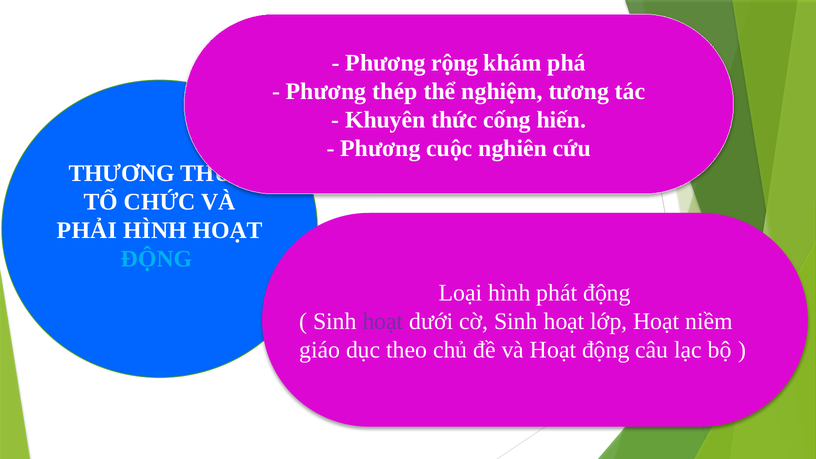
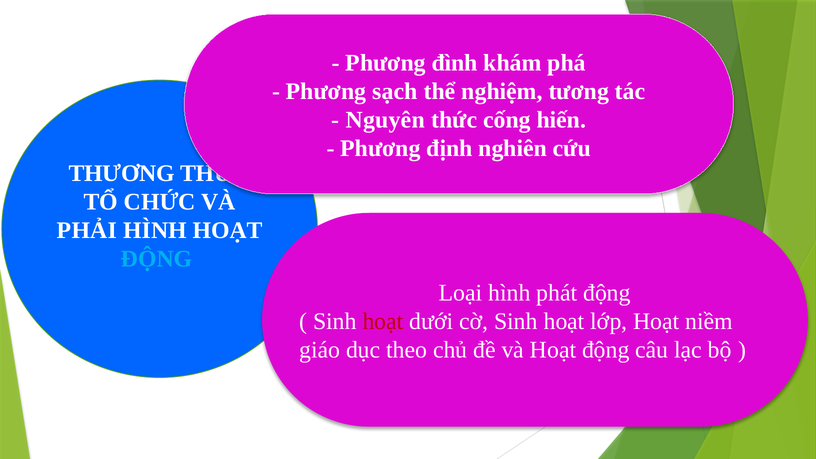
rộng: rộng -> đình (455, 63)
thép: thép -> sạch (395, 91)
Khuyên: Khuyên -> Nguyên (385, 120)
cuộc: cuộc -> định (449, 149)
hoạt colour: purple -> red (383, 321)
